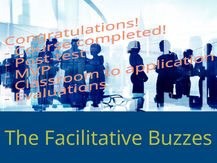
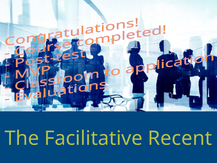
Buzzes: Buzzes -> Recent (180, 138)
